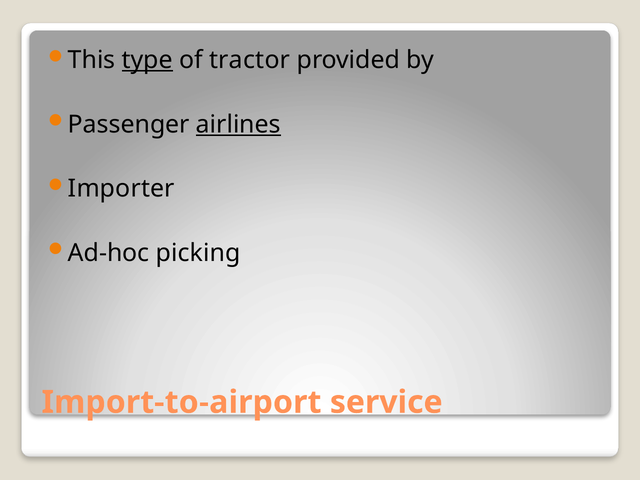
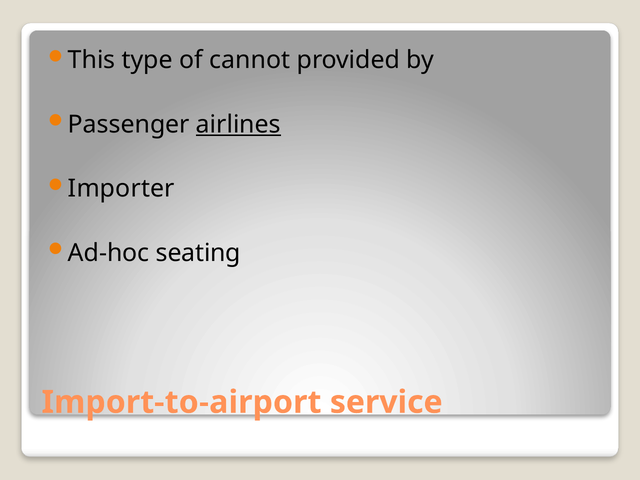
type underline: present -> none (147, 60)
tractor: tractor -> cannot (250, 60)
picking: picking -> seating (198, 253)
